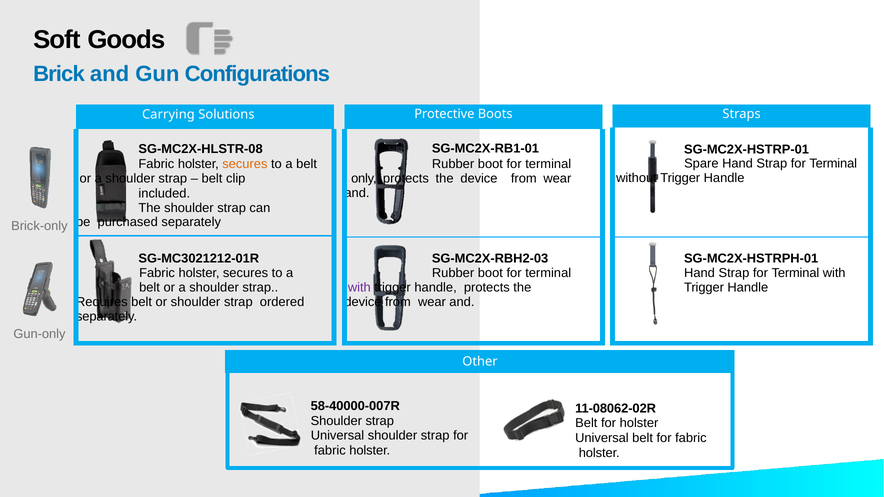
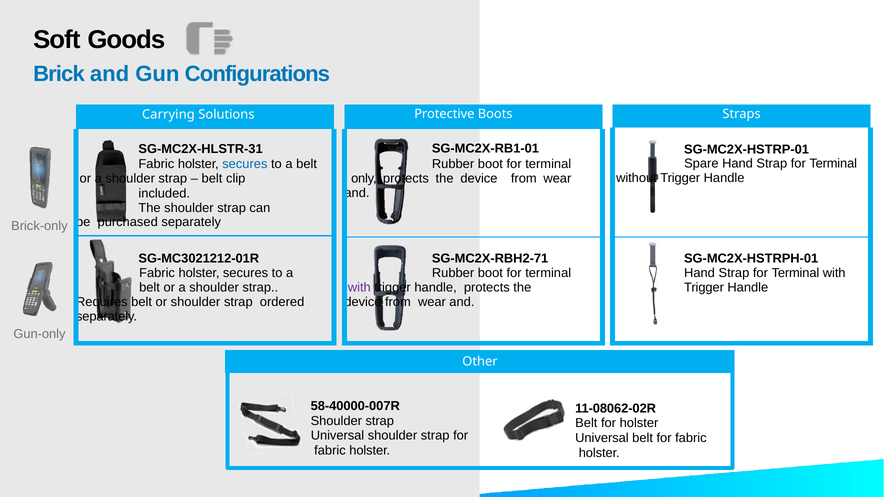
SG-MC2X-HLSTR-08: SG-MC2X-HLSTR-08 -> SG-MC2X-HLSTR-31 (201, 149)
secures colour: orange -> blue (245, 164)
SG-MC2X-RBH2-03: SG-MC2X-RBH2-03 -> SG-MC2X-RBH2-71 (490, 259)
